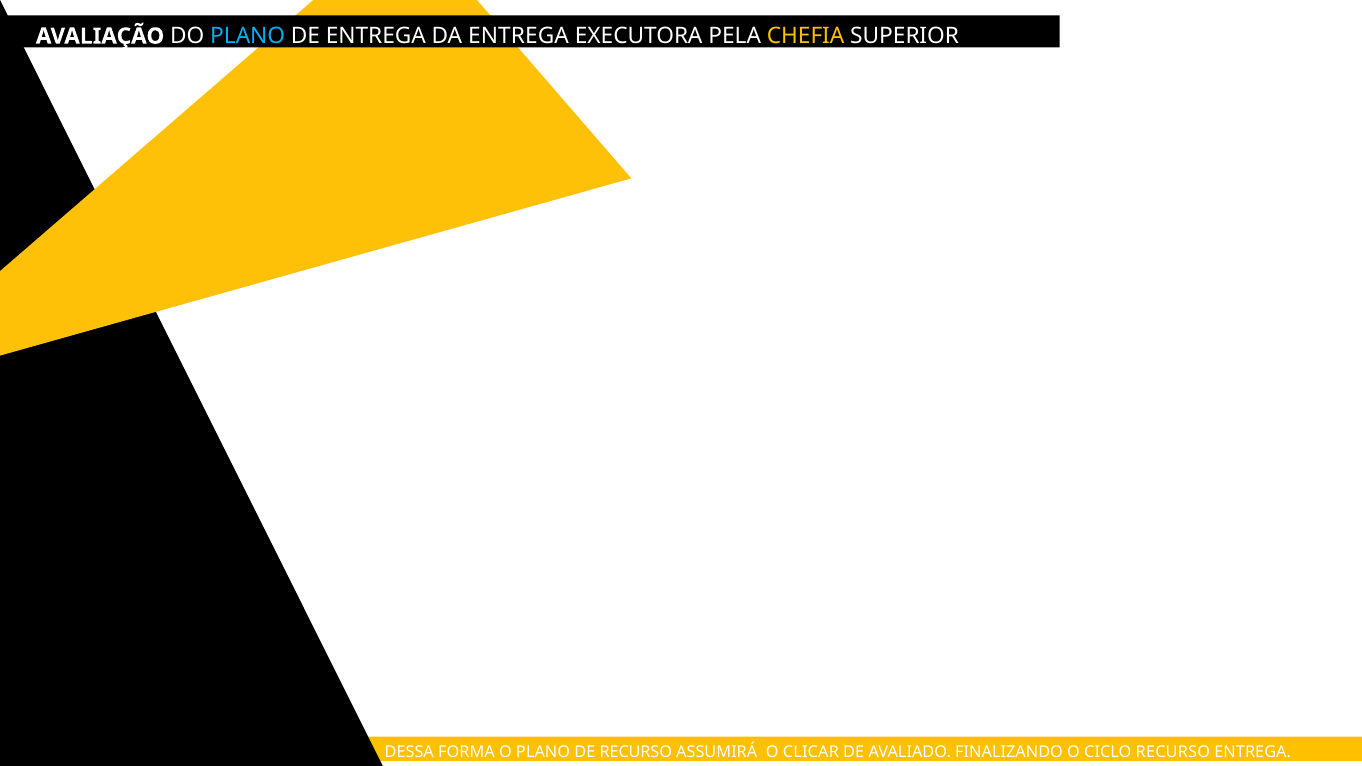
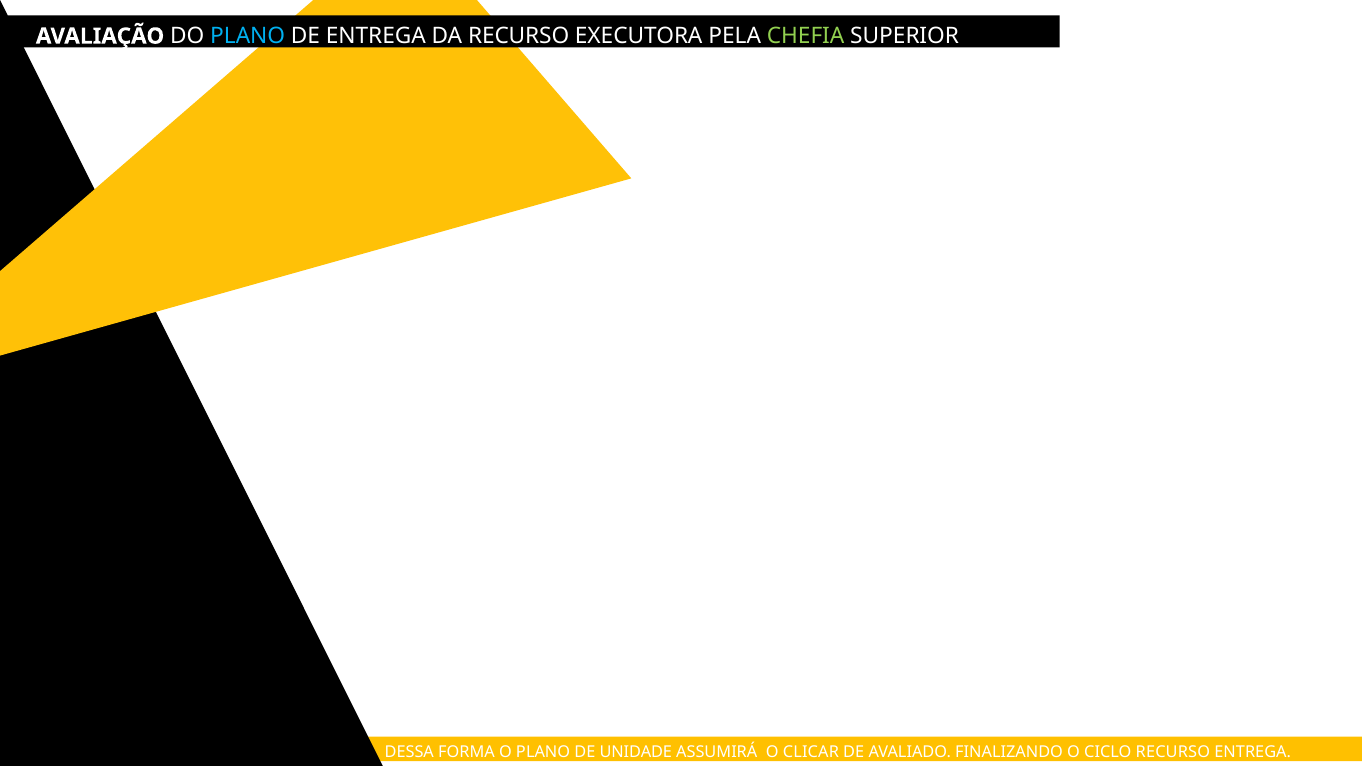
DA ENTREGA: ENTREGA -> RECURSO (519, 36)
CHEFIA colour: yellow -> light green (806, 36)
DE RECURSO: RECURSO -> UNIDADE (636, 752)
